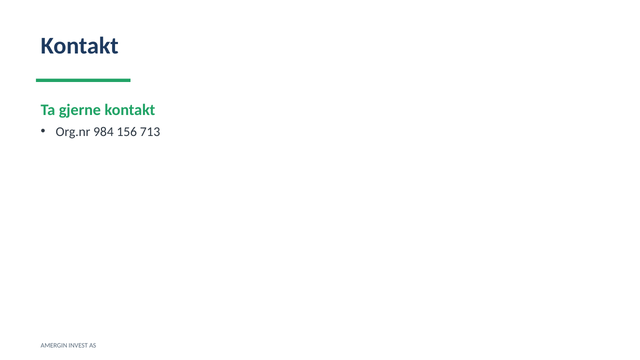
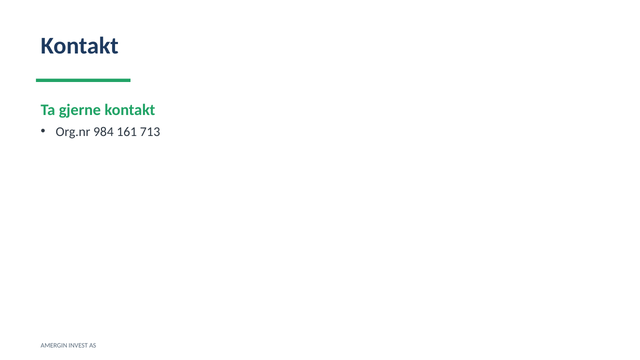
156: 156 -> 161 (127, 132)
